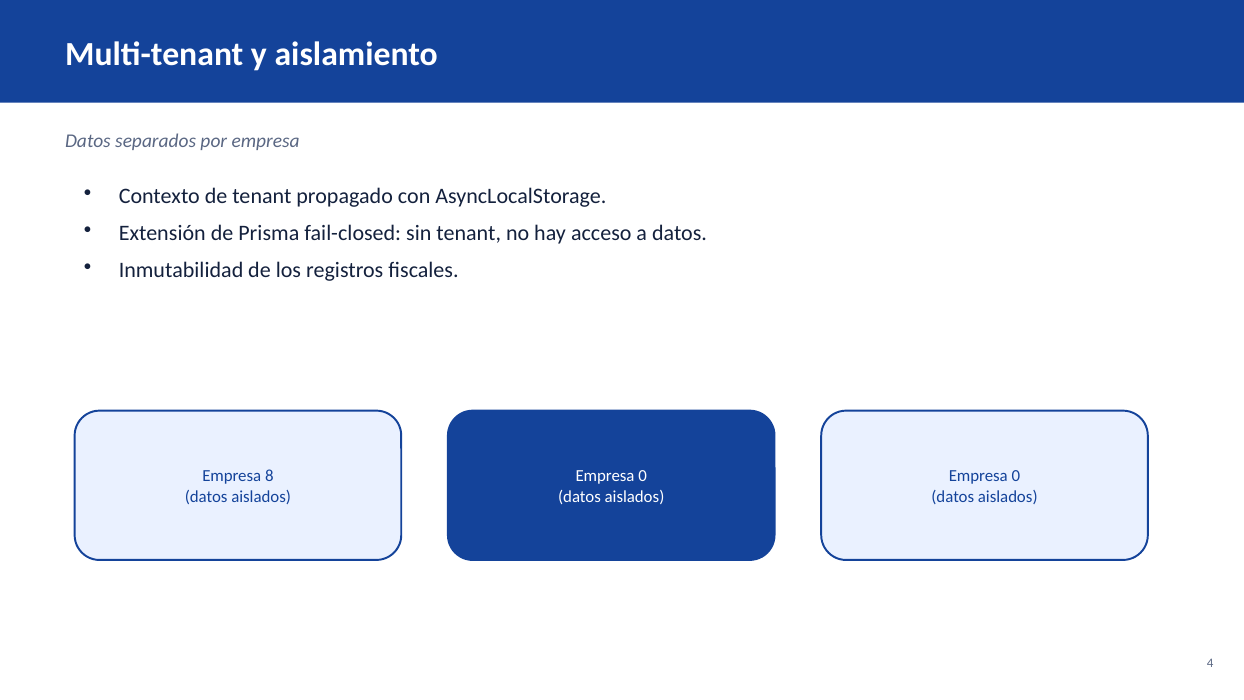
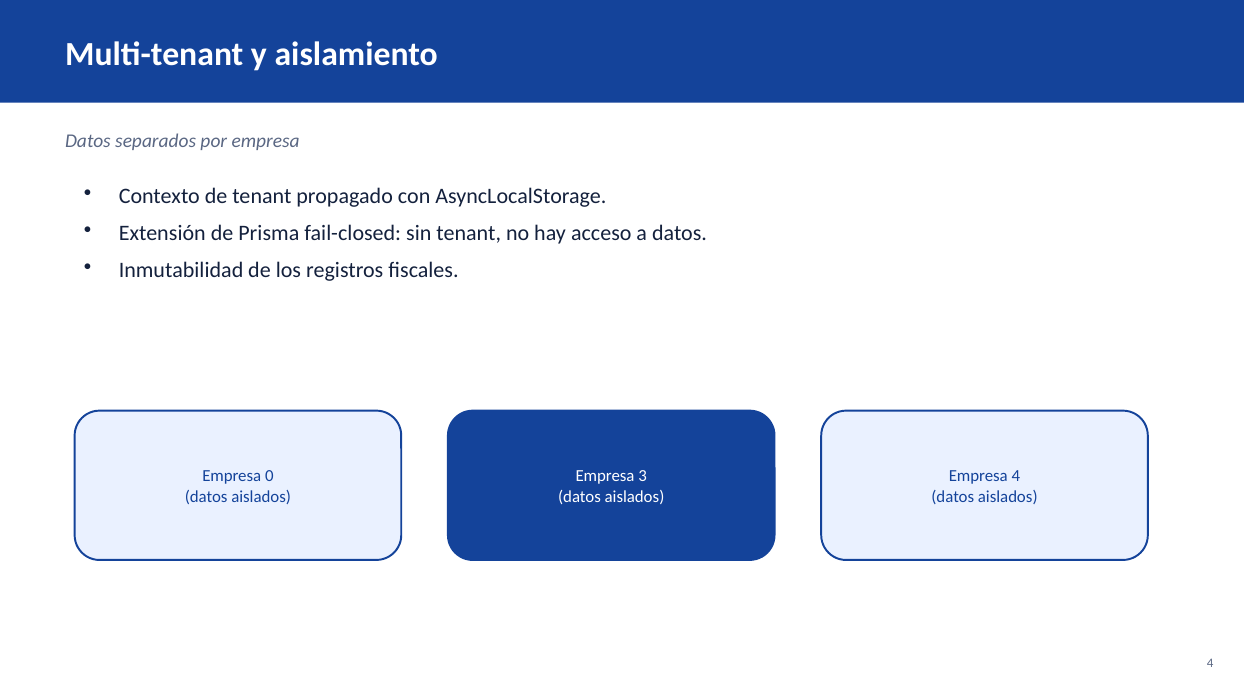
8: 8 -> 0 (269, 476)
0: 0 -> 3 (643, 476)
0: 0 -> 4 (1016, 476)
